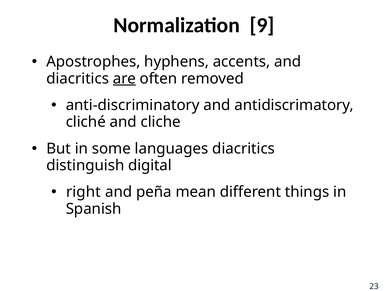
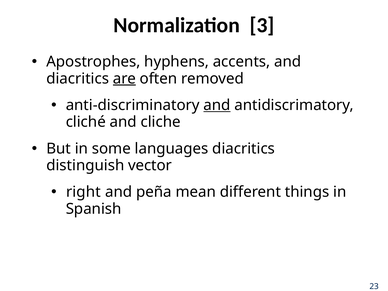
9: 9 -> 3 (262, 25)
and underline: none -> present (217, 105)
digital: digital -> vector (150, 165)
